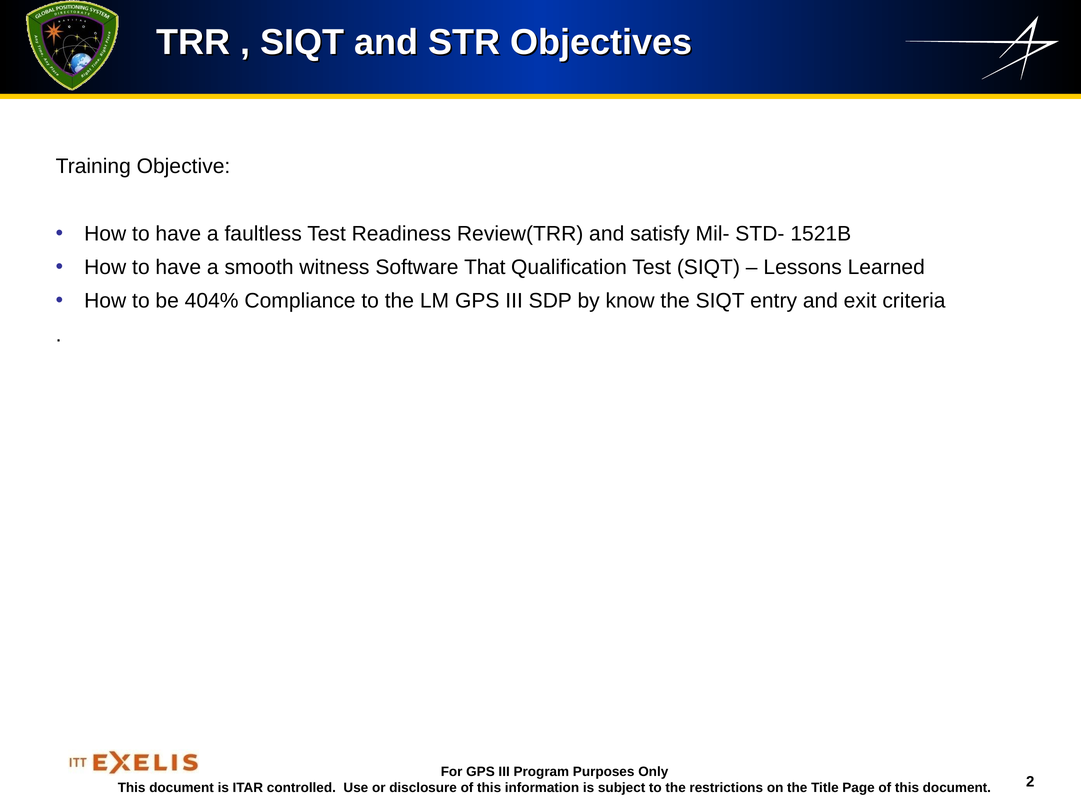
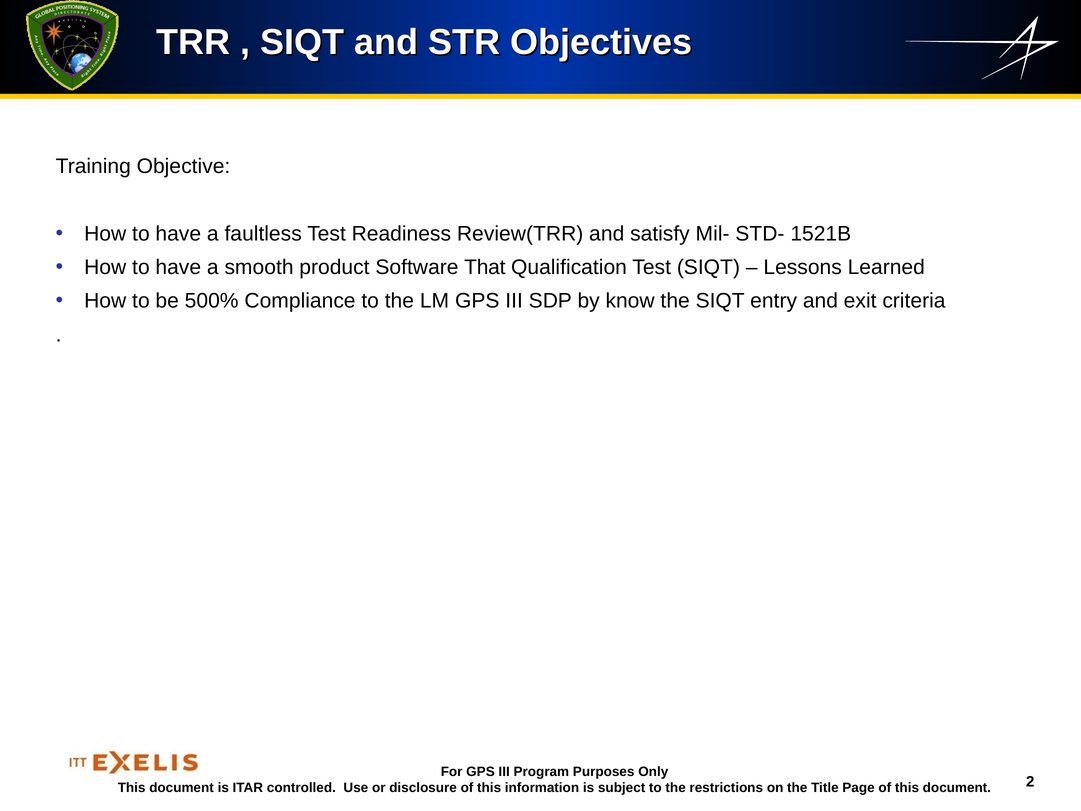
witness: witness -> product (334, 267)
404%: 404% -> 500% (212, 301)
